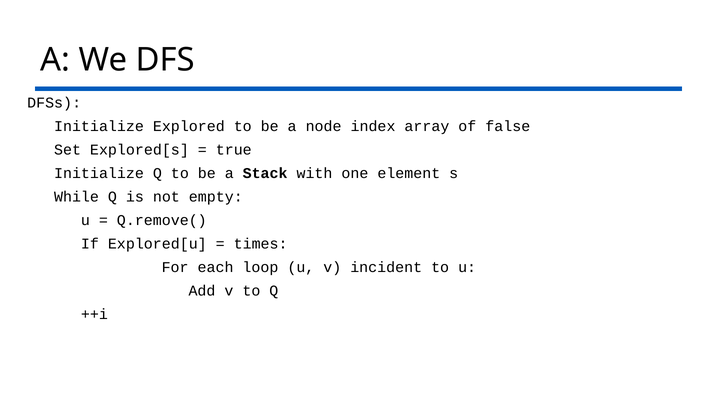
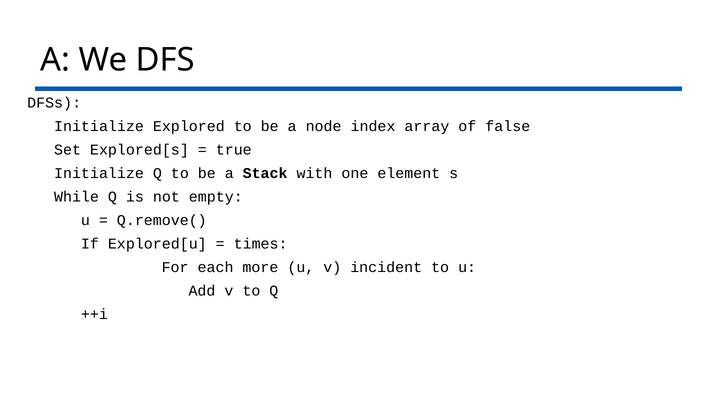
loop: loop -> more (260, 268)
